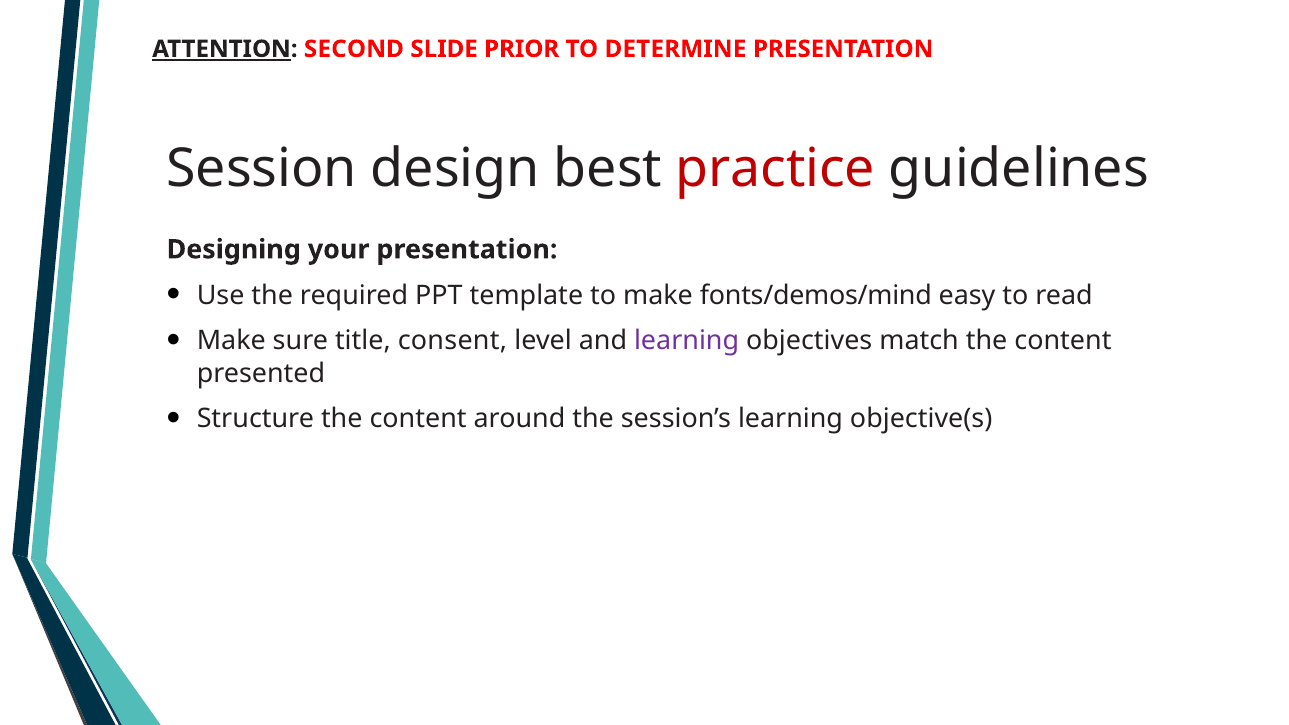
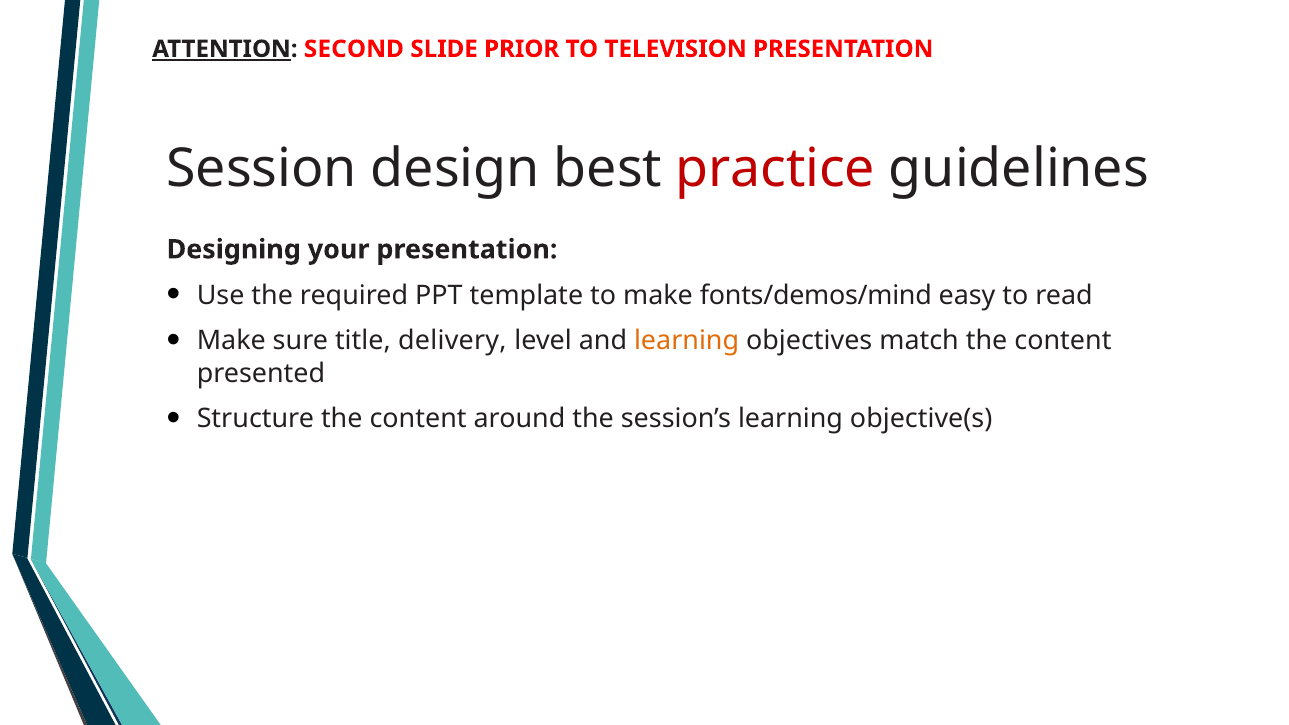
DETERMINE: DETERMINE -> TELEVISION (676, 49)
consent: consent -> delivery (452, 341)
learning colour: purple -> orange (687, 341)
